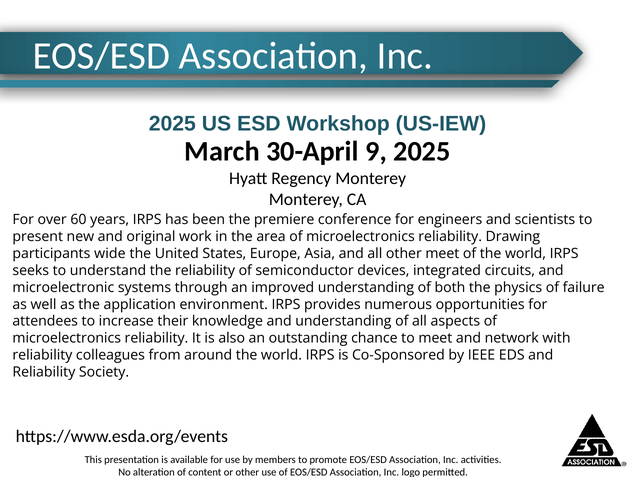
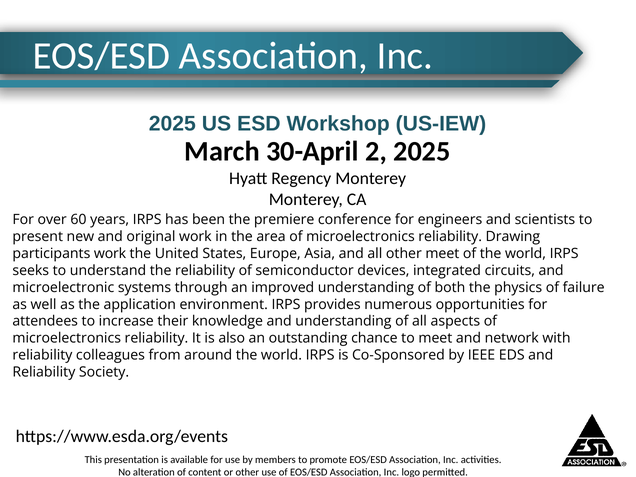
9: 9 -> 2 (376, 152)
participants wide: wide -> work (110, 254)
